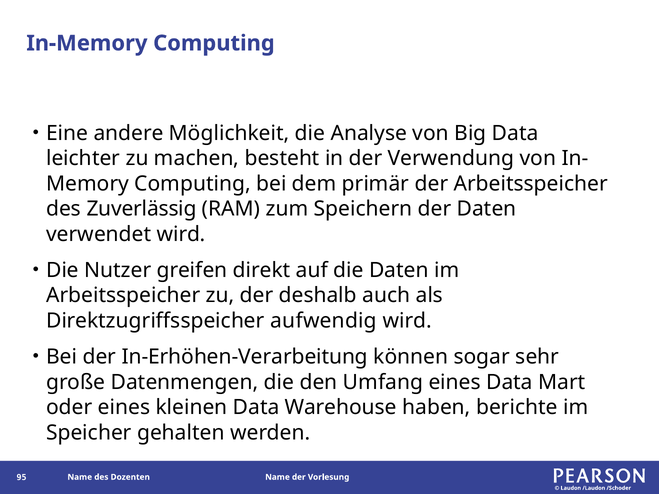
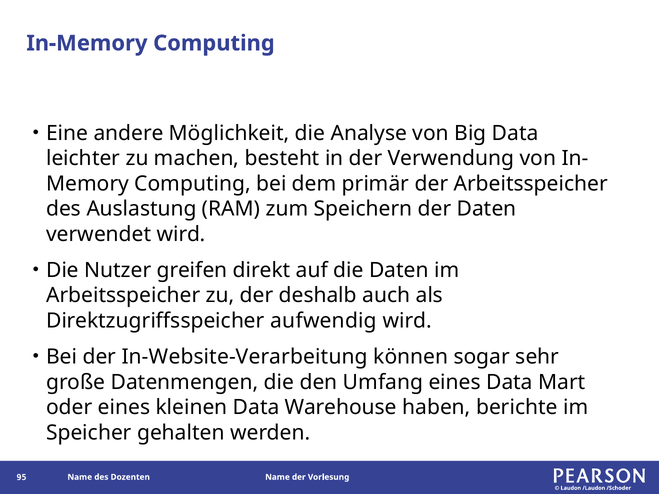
Zuverlässig: Zuverlässig -> Auslastung (141, 209)
In-Erhöhen-Verarbeitung: In-Erhöhen-Verarbeitung -> In-Website-Verarbeitung (245, 357)
